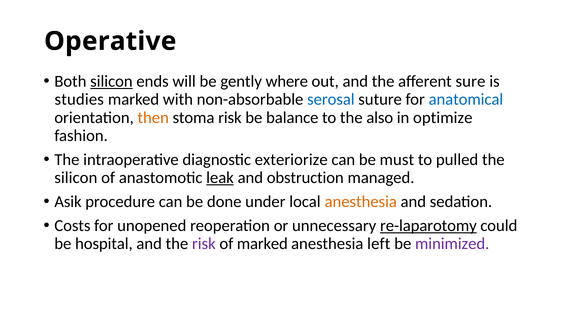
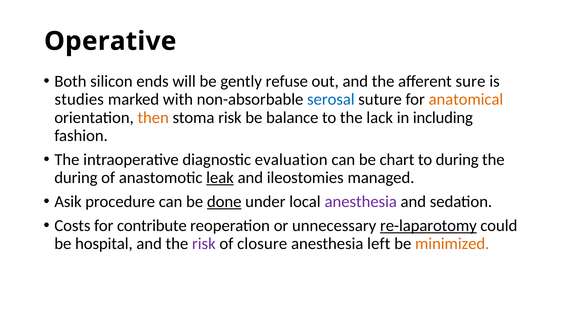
silicon underline: present -> none (111, 81)
where: where -> refuse (287, 81)
anatomical colour: blue -> orange (466, 99)
also: also -> lack (380, 117)
optimize: optimize -> including (443, 117)
exteriorize: exteriorize -> evaluation (291, 159)
must: must -> chart (397, 159)
to pulled: pulled -> during (457, 159)
silicon: silicon -> during (76, 177)
obstruction: obstruction -> ileostomies (305, 177)
done underline: none -> present (224, 201)
anesthesia colour: orange -> purple (361, 201)
unopened: unopened -> contribute (152, 225)
of marked: marked -> closure (262, 243)
minimized colour: purple -> orange (452, 243)
